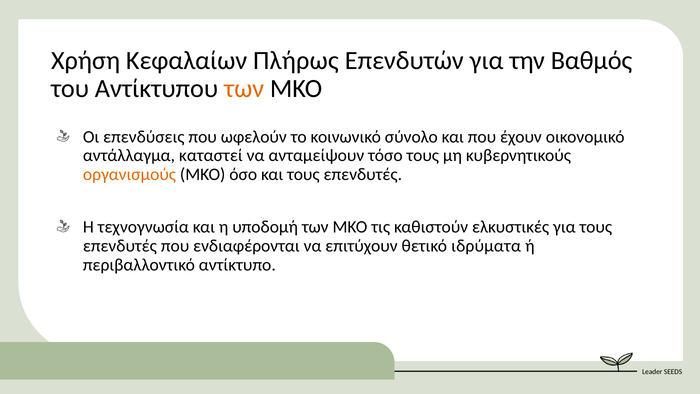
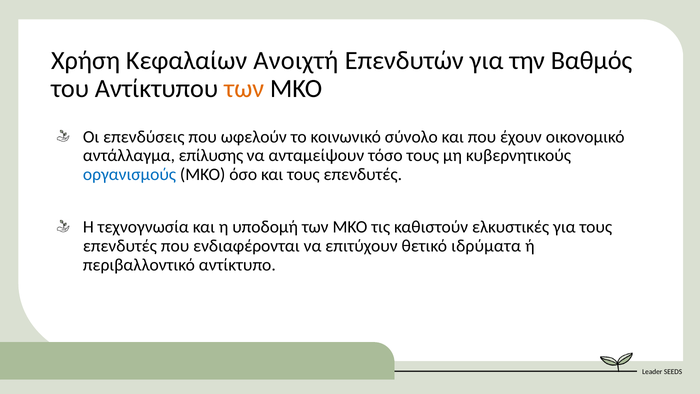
Πλήρως: Πλήρως -> Ανοιχτή (296, 60)
καταστεί: καταστεί -> επίλυσης (211, 156)
οργανισμούς colour: orange -> blue (129, 174)
